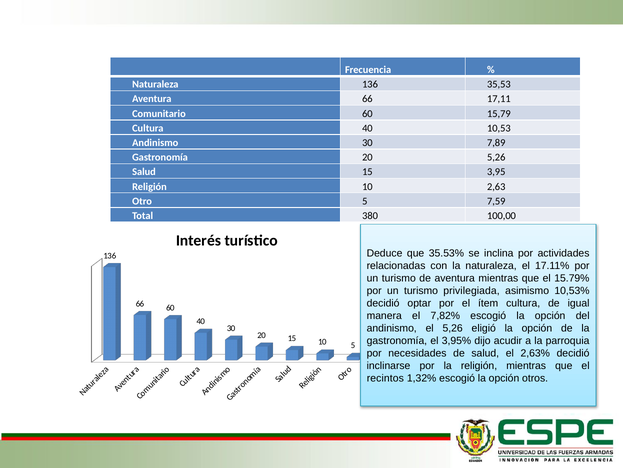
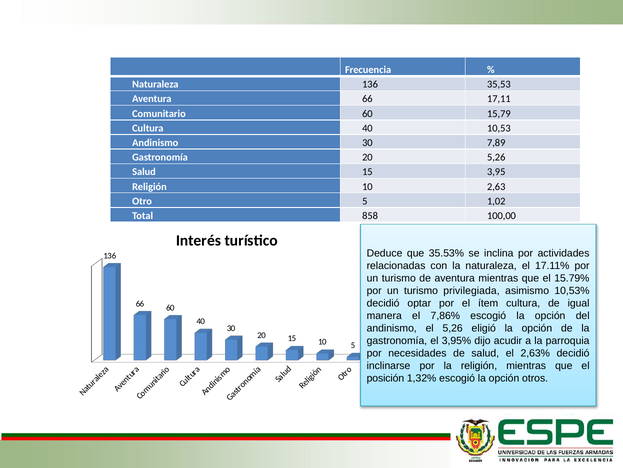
7,59: 7,59 -> 1,02 (496, 201)
380: 380 -> 858 (370, 215)
7,82%: 7,82% -> 7,86% (445, 315)
recintos: recintos -> posición (385, 378)
